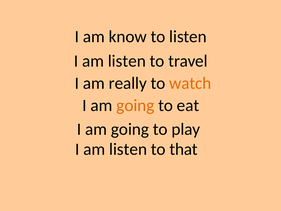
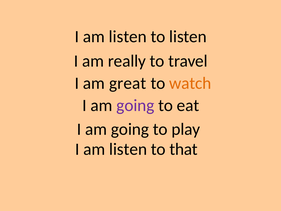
know: know -> listen (128, 37)
listen: listen -> really (127, 61)
really: really -> great (128, 83)
going colour: orange -> purple (135, 105)
